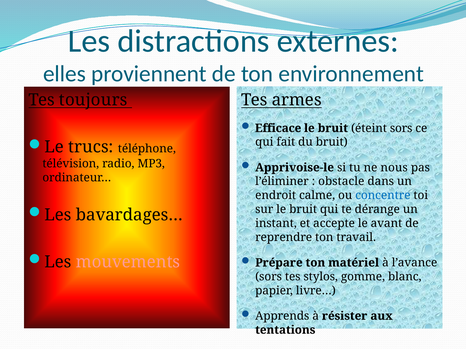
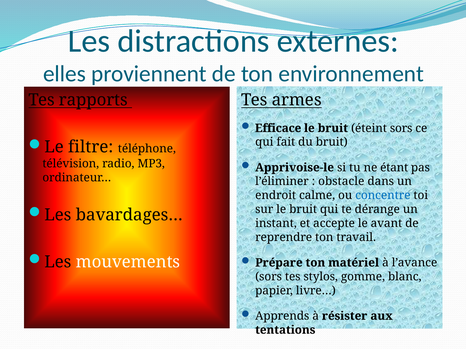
toujours: toujours -> rapports (93, 100)
trucs: trucs -> filtre (91, 147)
nous: nous -> étant (394, 168)
mouvements colour: pink -> white (128, 262)
